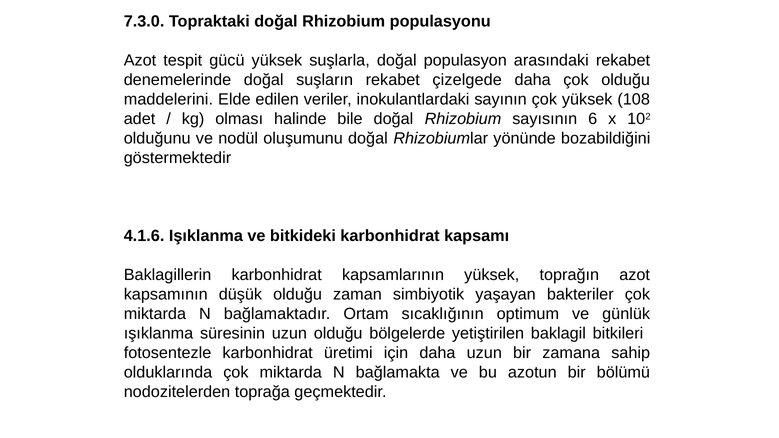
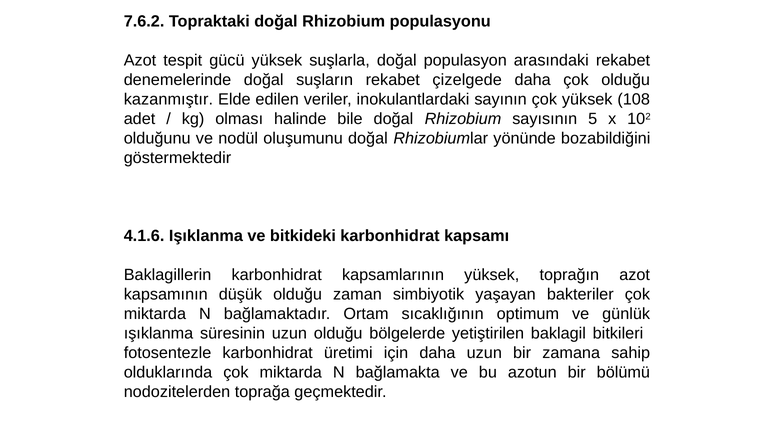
7.3.0: 7.3.0 -> 7.6.2 (144, 22)
maddelerini: maddelerini -> kazanmıştır (168, 100)
6: 6 -> 5 (593, 119)
